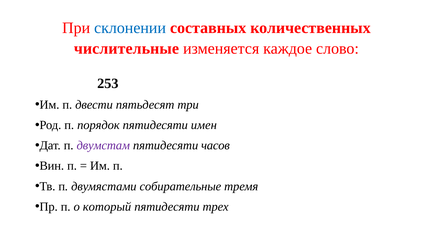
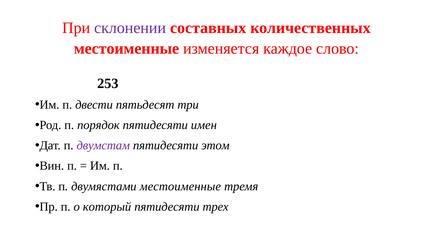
склонении colour: blue -> purple (130, 28)
числительные: числительные -> местоименные (127, 48)
часов: часов -> этом (215, 146)
двумястами собирательные: собирательные -> местоименные (180, 186)
